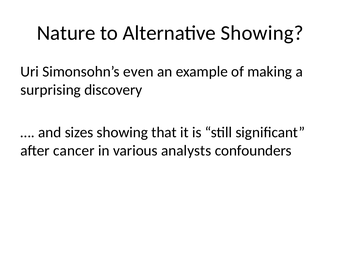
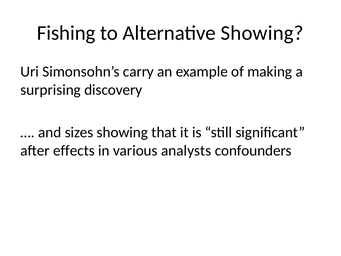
Nature: Nature -> Fishing (66, 33)
even: even -> carry (138, 72)
cancer: cancer -> effects (74, 150)
